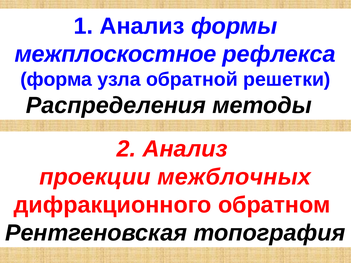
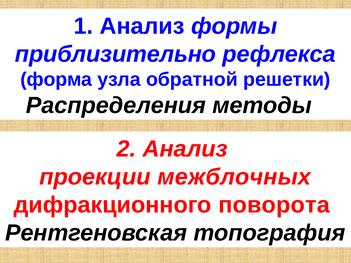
межплоскостное: межплоскостное -> приблизительно (116, 54)
обратном: обратном -> поворота (274, 205)
